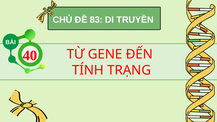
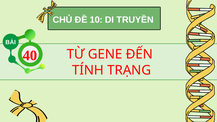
83: 83 -> 10 (96, 20)
